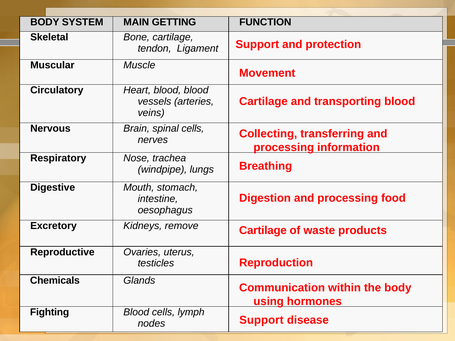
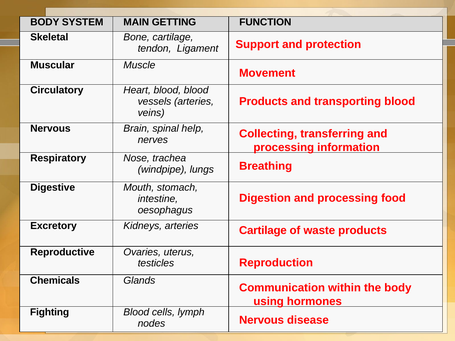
Cartilage: Cartilage -> Products (263, 102)
spinal cells: cells -> help (193, 129)
Kidneys remove: remove -> arteries (182, 226)
Support: Support -> Nervous (262, 320)
